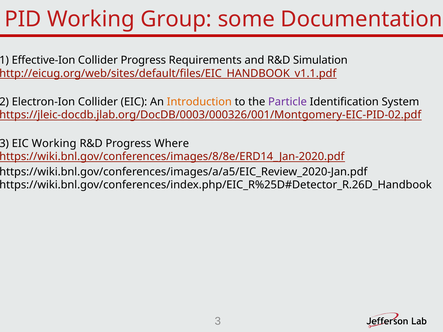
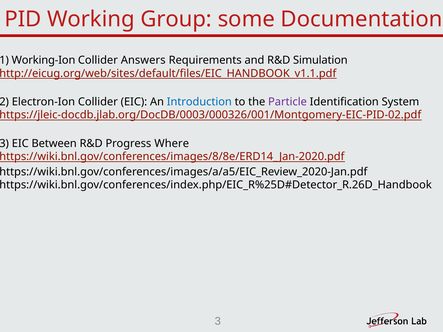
Effective-Ion: Effective-Ion -> Working-Ion (43, 60)
Collider Progress: Progress -> Answers (143, 60)
Introduction colour: orange -> blue (199, 102)
EIC Working: Working -> Between (54, 143)
